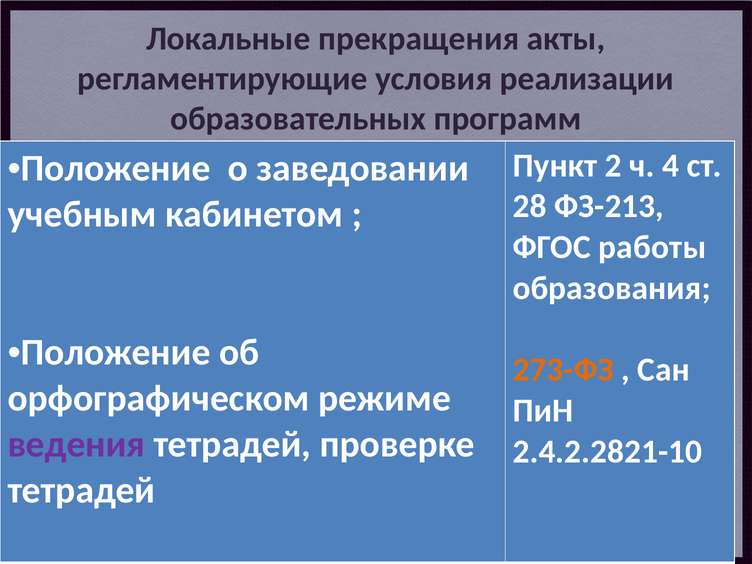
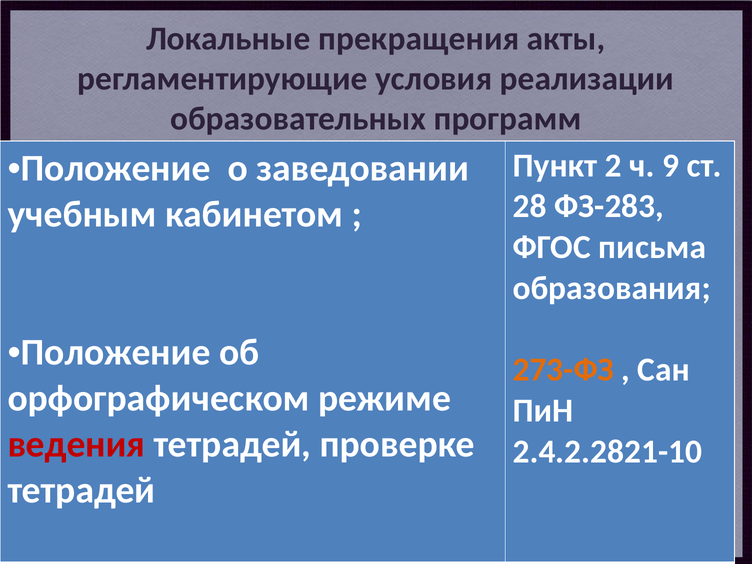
4: 4 -> 9 (671, 166)
ФЗ-213: ФЗ-213 -> ФЗ-283 (609, 206)
работы: работы -> письма (652, 247)
ведения colour: purple -> red (76, 444)
